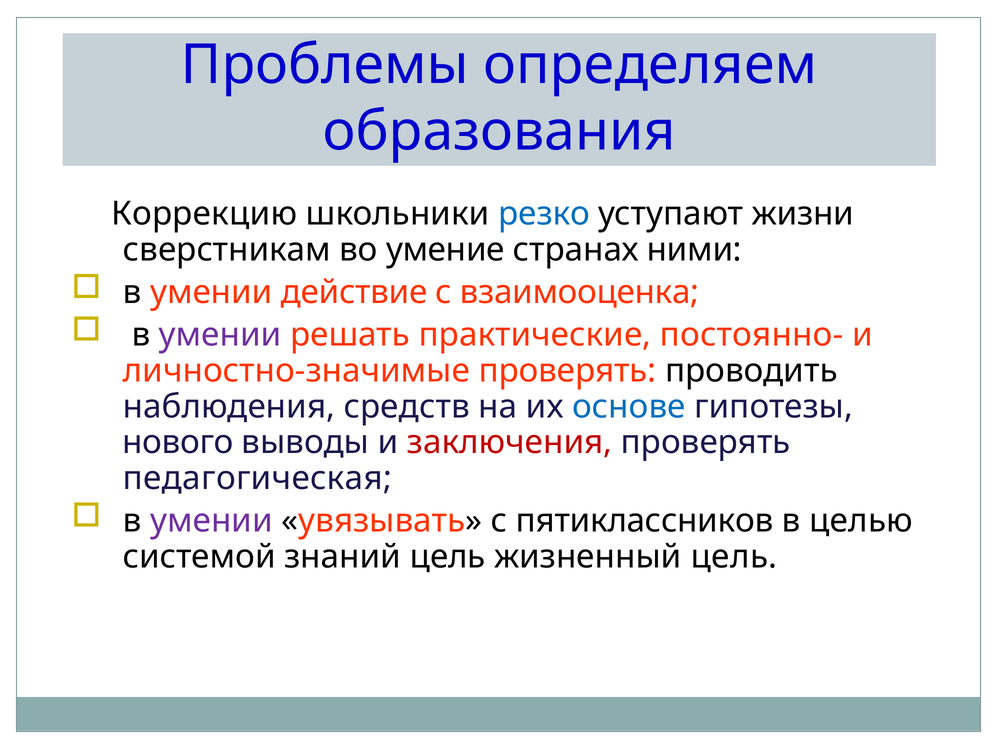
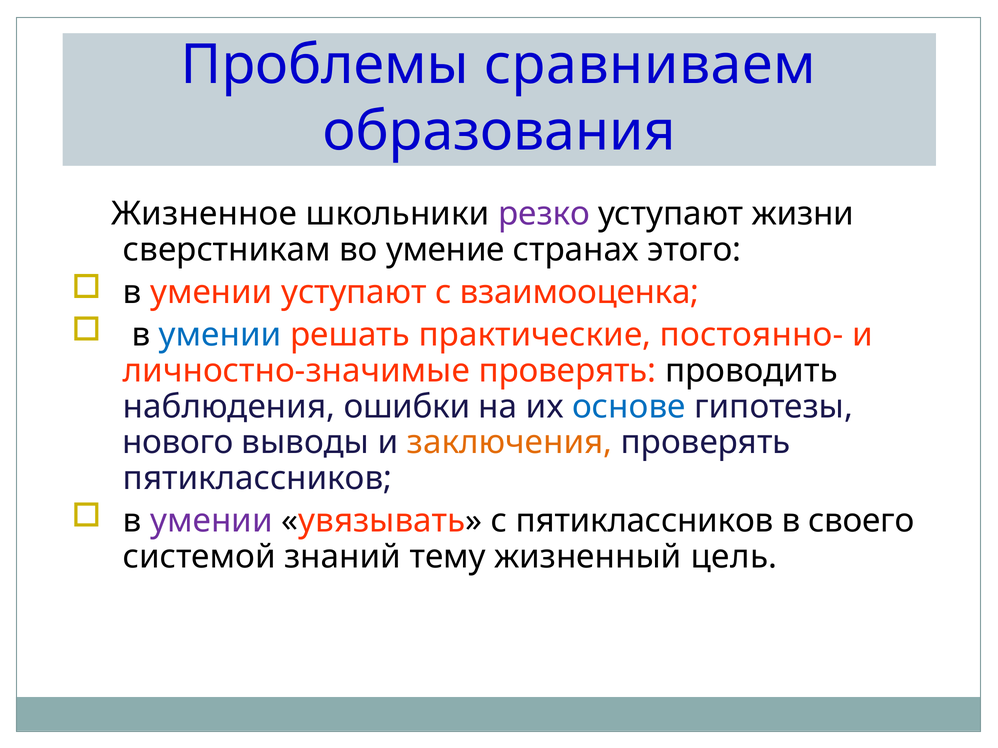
определяем: определяем -> сравниваем (650, 65)
Коррекцию: Коррекцию -> Жизненное (204, 214)
резко colour: blue -> purple (544, 214)
ними: ними -> этого (694, 250)
умении действие: действие -> уступают (354, 292)
умении colour: purple -> blue (220, 335)
средств: средств -> ошибки (407, 407)
заключения colour: red -> orange (510, 443)
педагогическая: педагогическая -> пятиклассников (258, 479)
целью: целью -> своего (861, 521)
знаний цель: цель -> тему (448, 557)
